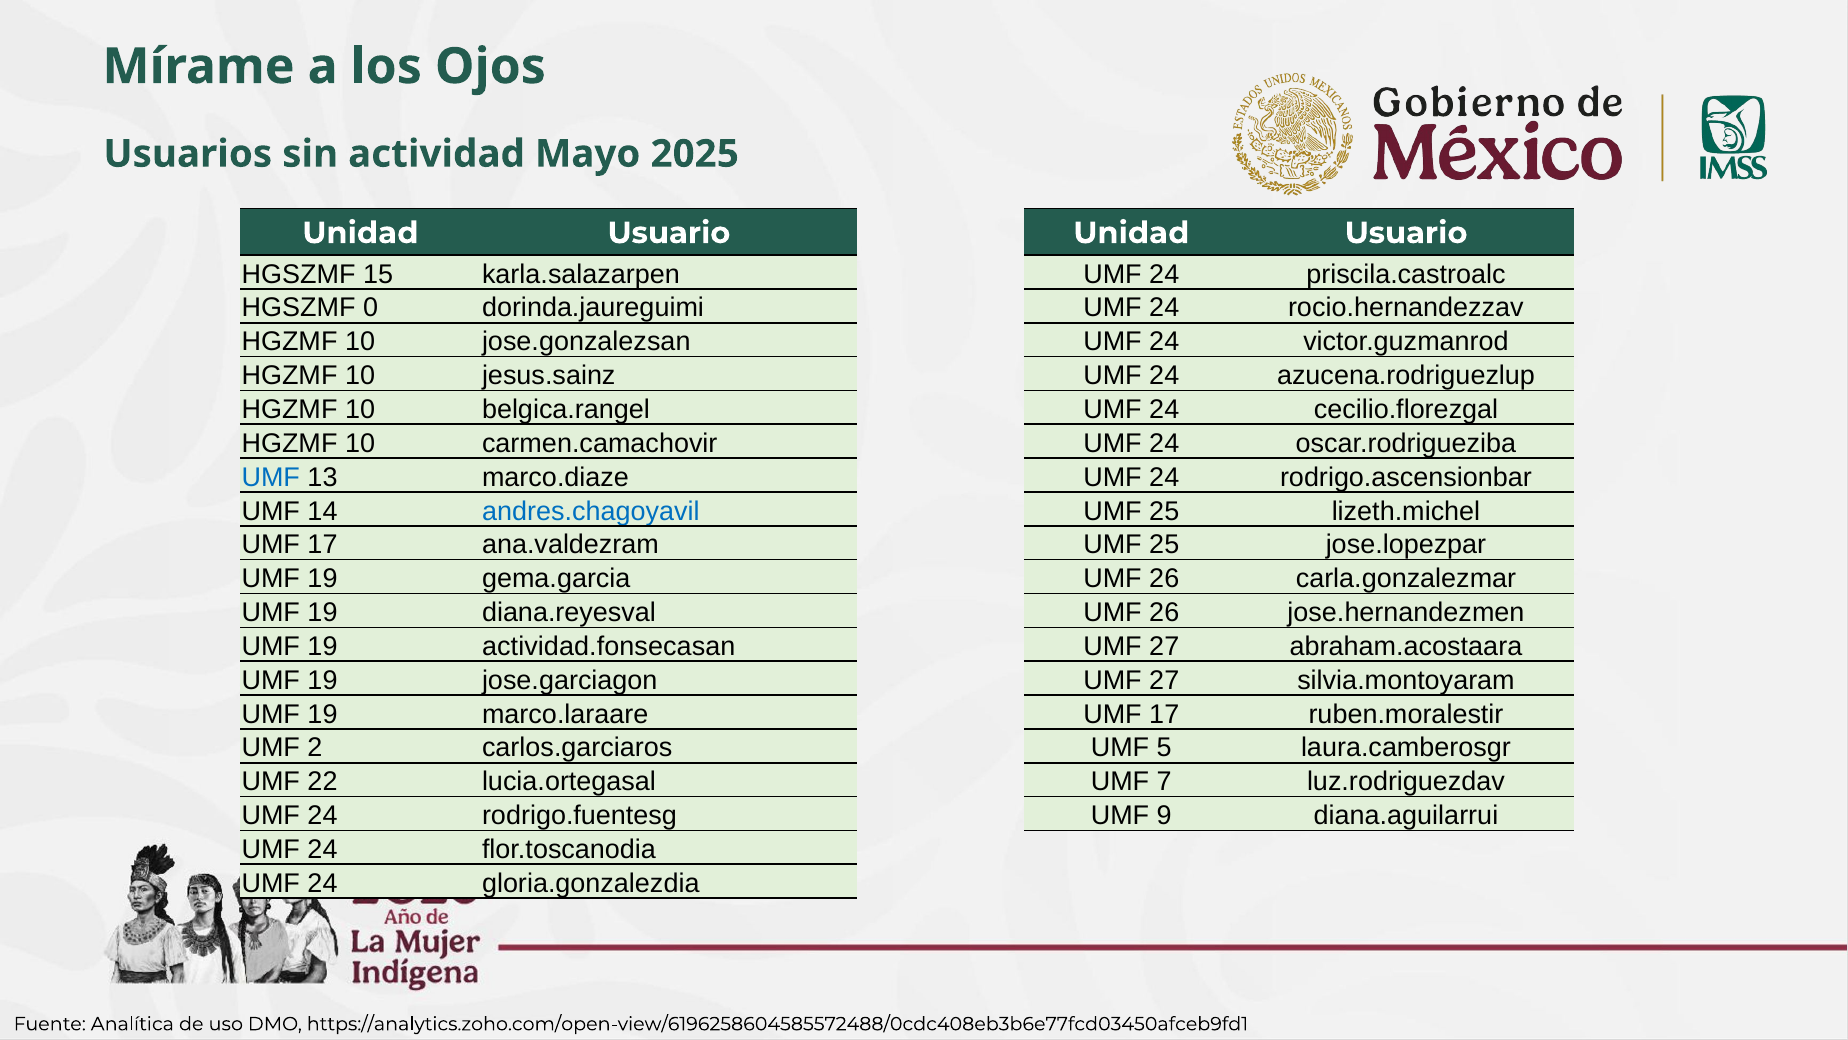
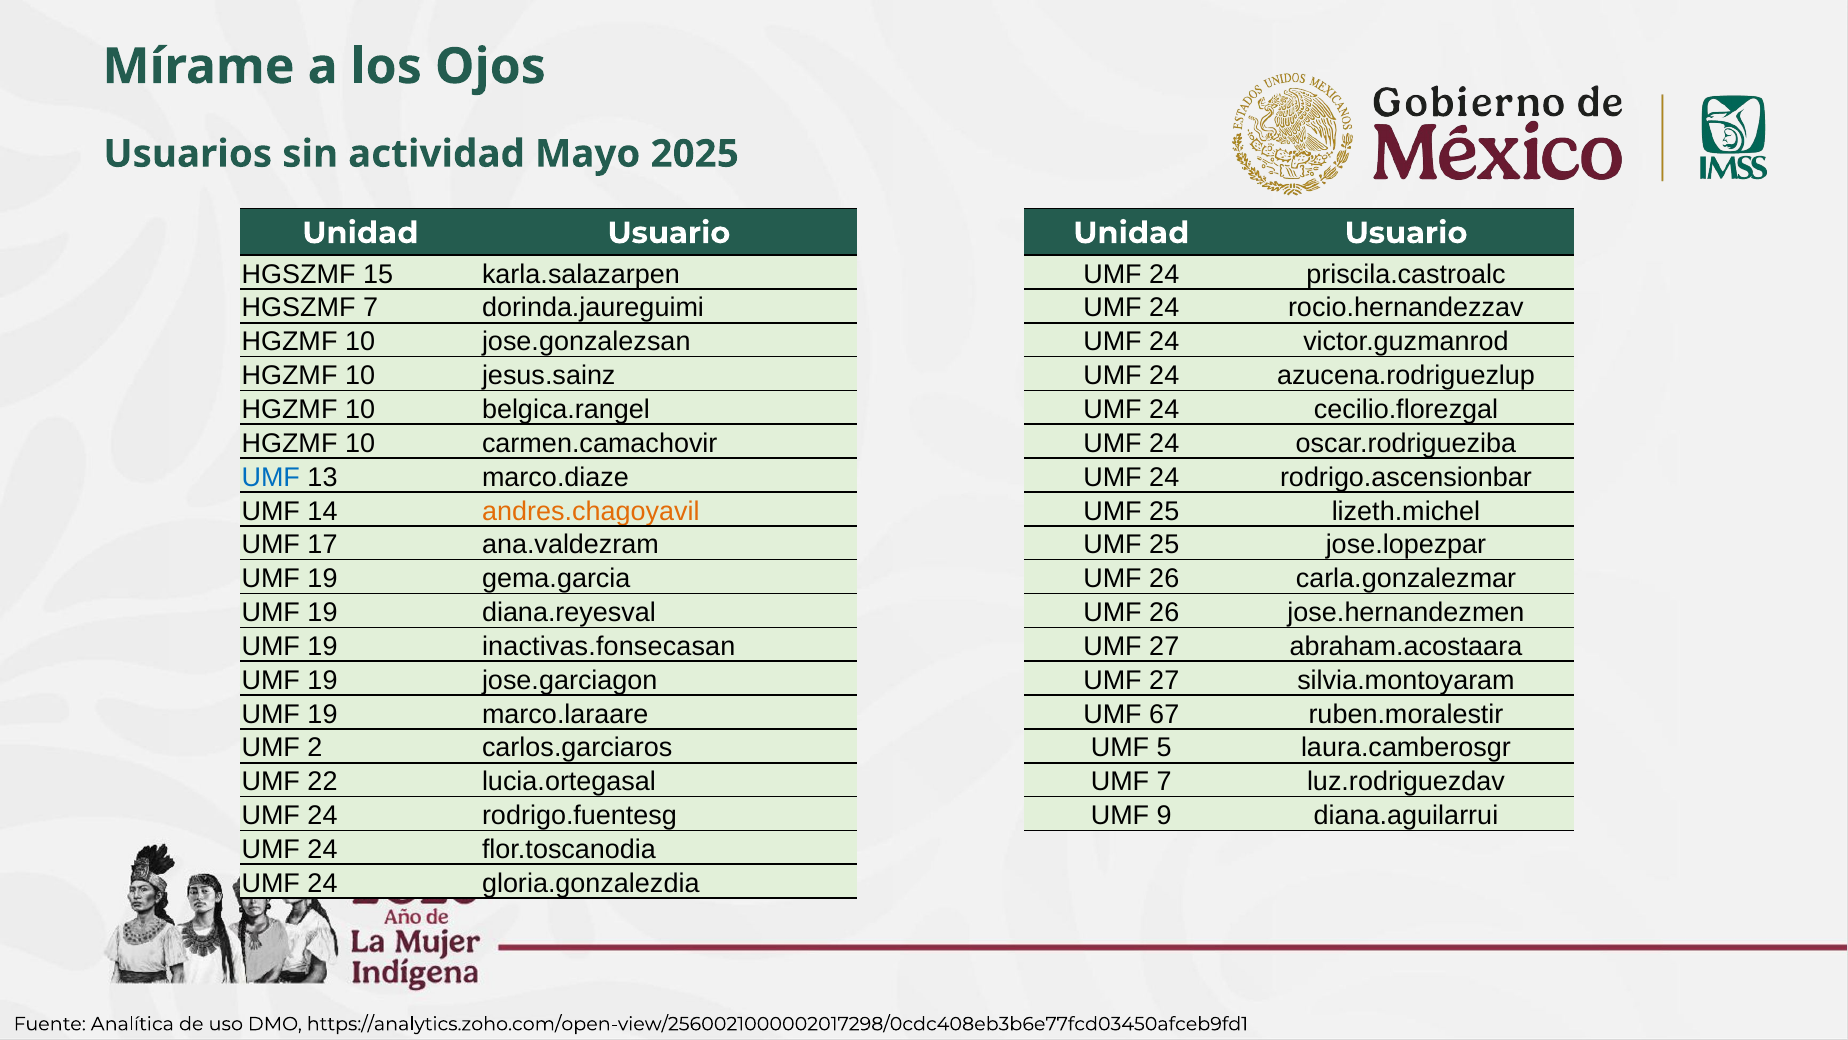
HGSZMF 0: 0 -> 7 (371, 308)
andres.chagoyavil colour: blue -> orange (591, 511)
actividad.fonsecasan: actividad.fonsecasan -> inactivas.fonsecasan (609, 646)
17: 17 -> 67 (1164, 714)
https://analytics.zoho.com/open-view/6196258604585572488/0cdc408eb3b6e77fcd03450afceb9fd1: https://analytics.zoho.com/open-view/6196258604585572488/0cdc408eb3b6e77fcd03450afceb9fd1 -> https://analytics.zoho.com/open-view/2560021000002017298/0cdc408eb3b6e77fcd03450afceb9fd1 (777, 1024)
